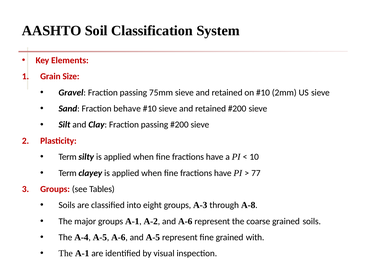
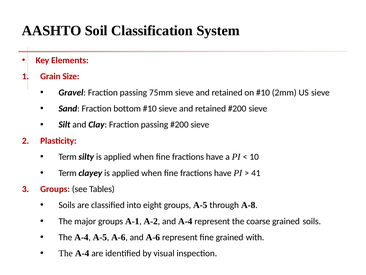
behave: behave -> bottom (127, 108)
77: 77 -> 41 (256, 173)
groups A-3: A-3 -> A-5 (200, 205)
and A-6: A-6 -> A-4 (185, 221)
and A-5: A-5 -> A-6 (153, 237)
A-1: A-1 -> A-4 (82, 253)
